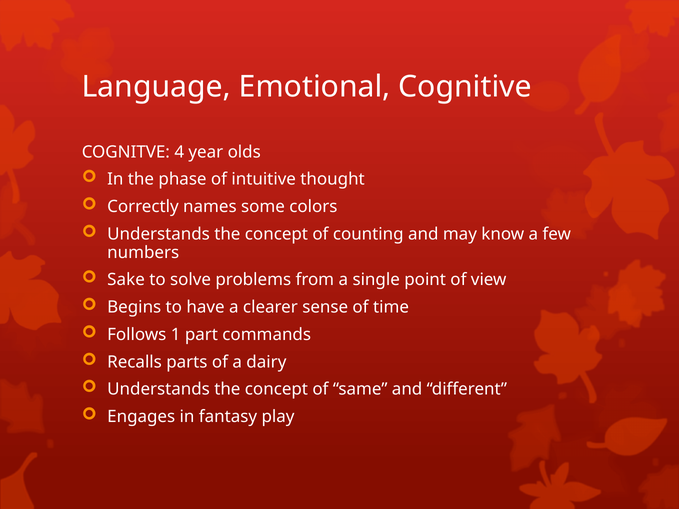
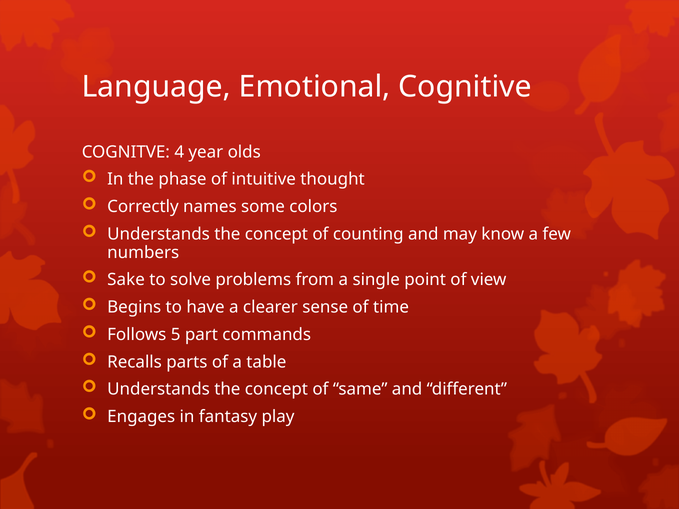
1: 1 -> 5 (176, 335)
dairy: dairy -> table (266, 362)
